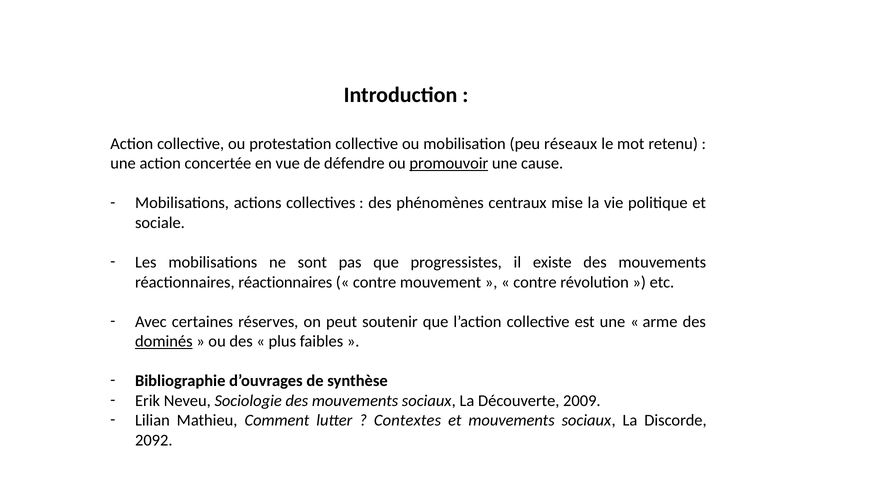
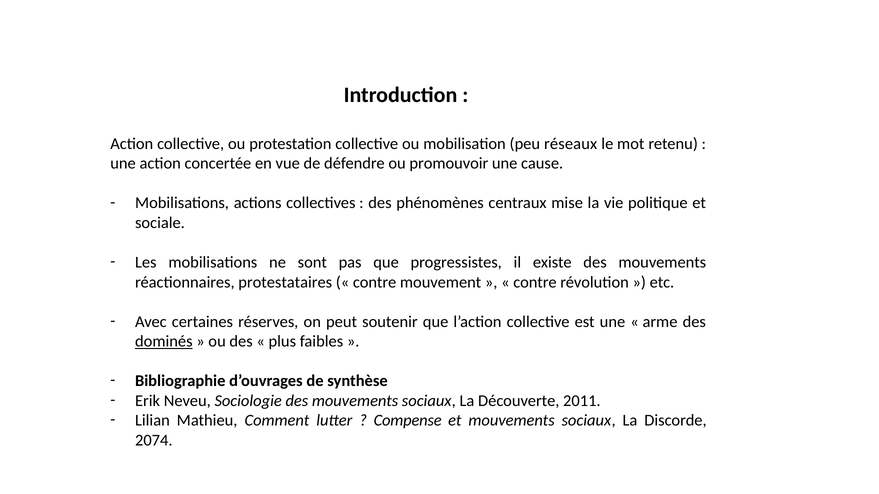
promouvoir underline: present -> none (449, 164)
réactionnaires réactionnaires: réactionnaires -> protestataires (285, 282)
2009: 2009 -> 2011 (582, 401)
Contextes: Contextes -> Compense (408, 421)
2092: 2092 -> 2074 (154, 441)
